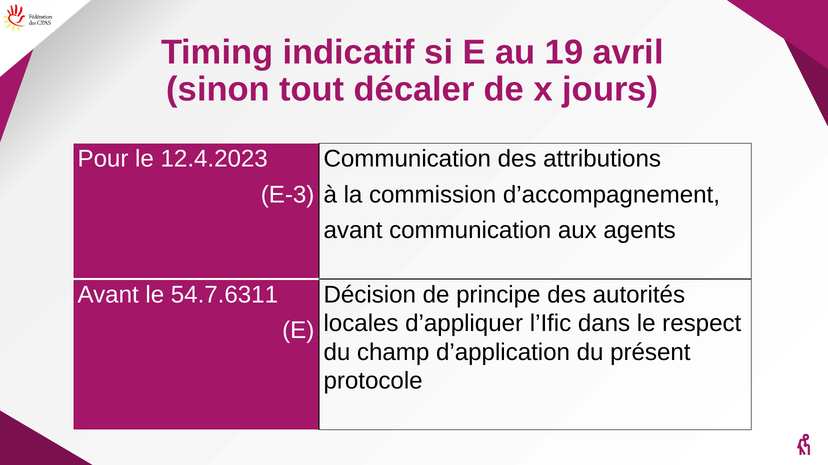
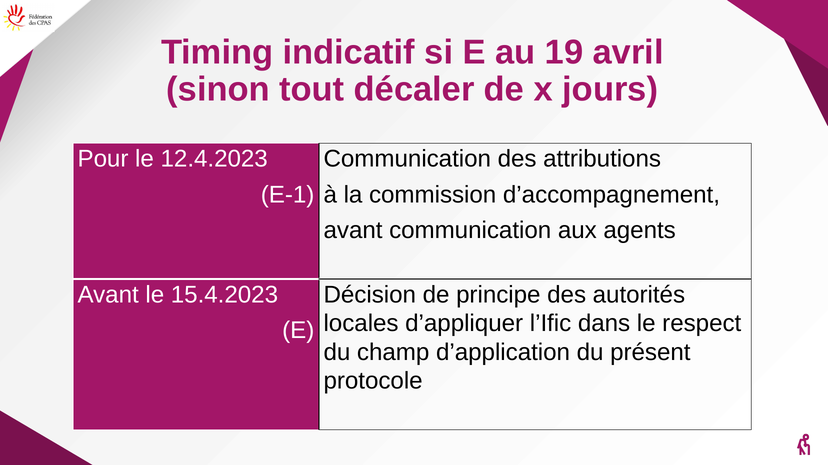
E-3: E-3 -> E-1 (288, 195)
54.7.6311: 54.7.6311 -> 15.4.2023 (224, 295)
